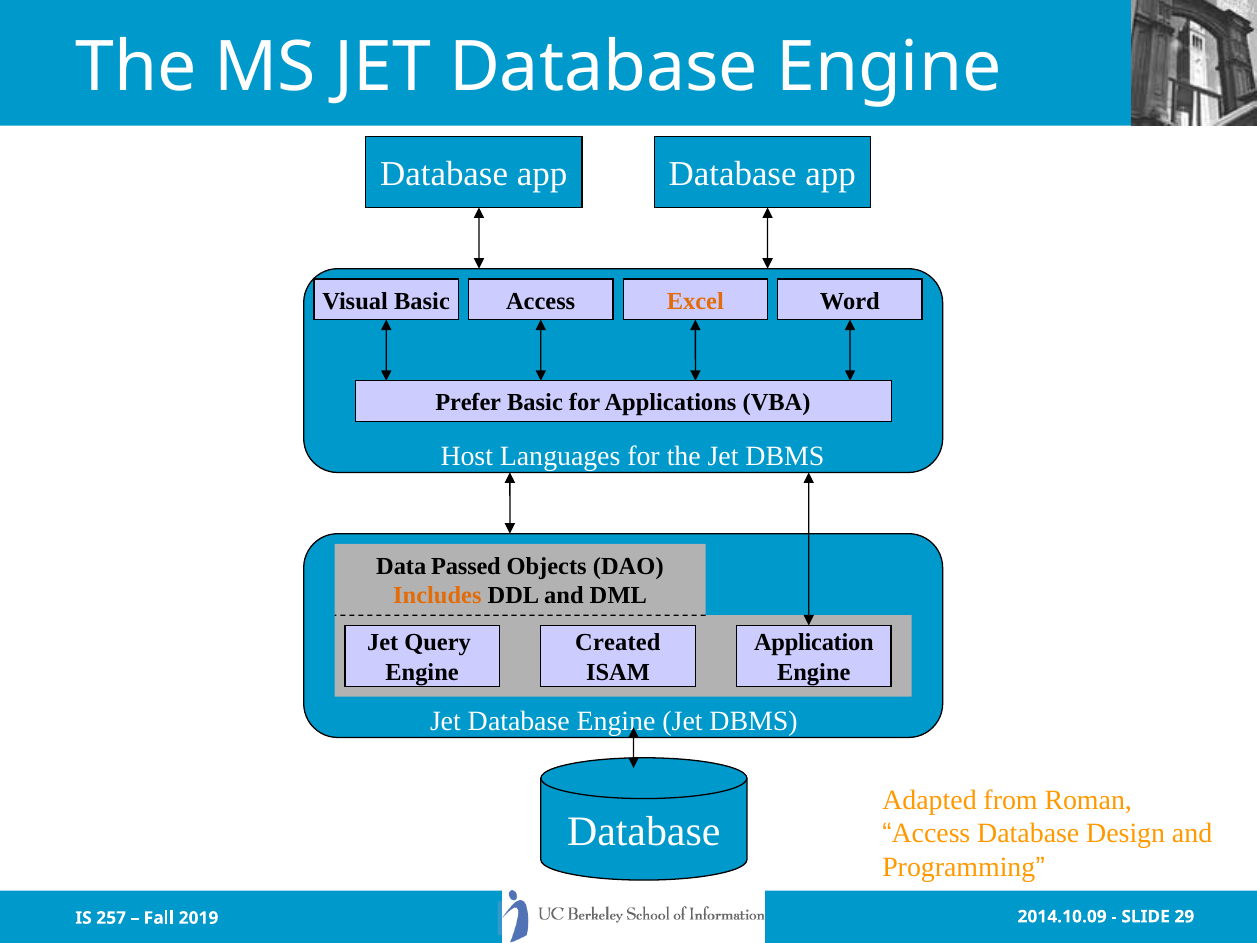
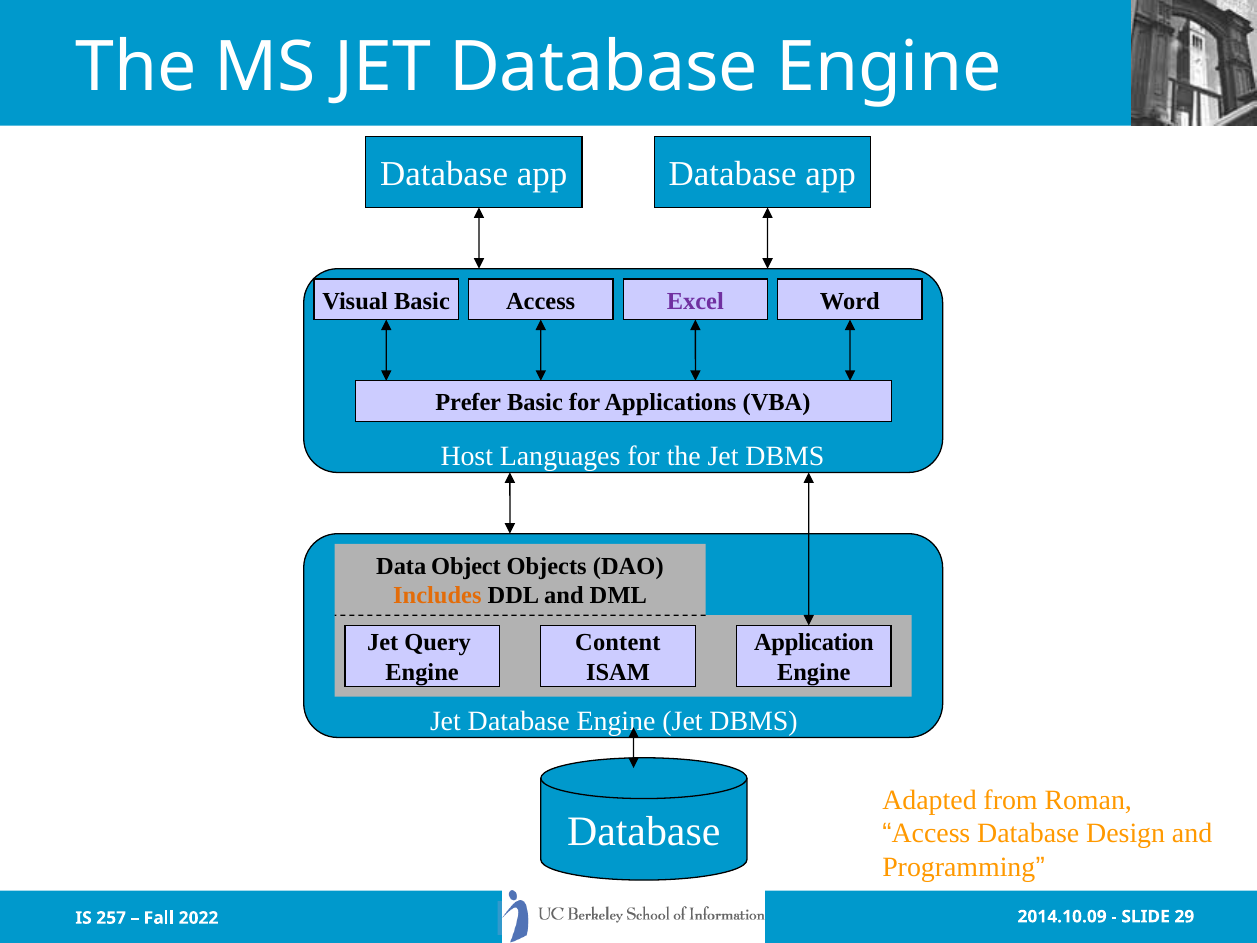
Excel colour: orange -> purple (695, 301)
Passed: Passed -> Object (466, 566)
Created: Created -> Content (618, 643)
2019: 2019 -> 2022 (199, 918)
